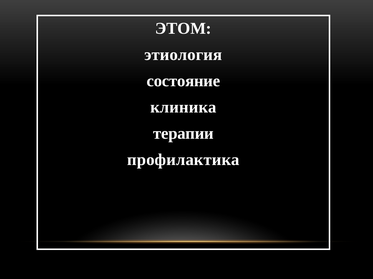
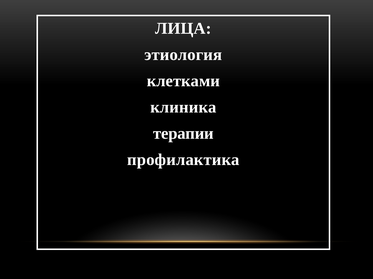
ЭТОМ: ЭТОМ -> ЛИЦА (183, 29)
состояние: состояние -> клетками (183, 81)
